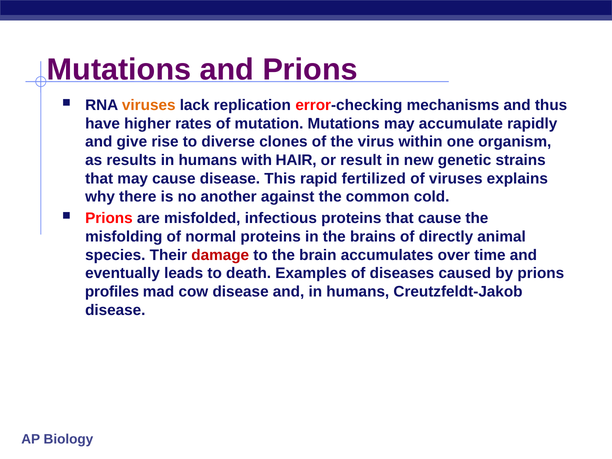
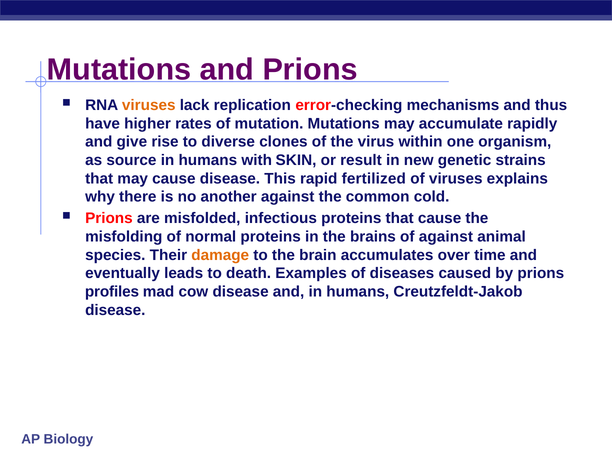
results: results -> source (131, 160)
HAIR: HAIR -> SKIN (296, 160)
of directly: directly -> against (446, 237)
damage colour: red -> orange (220, 255)
